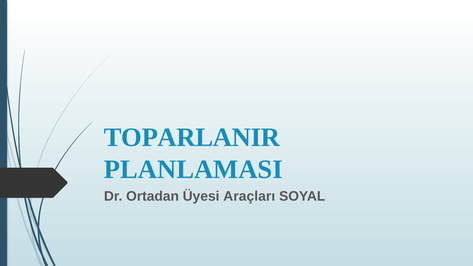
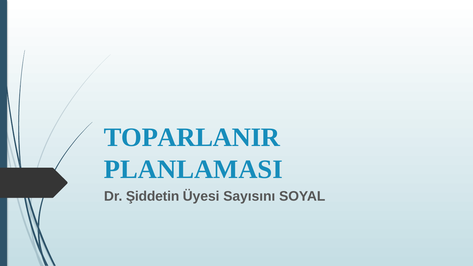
Ortadan: Ortadan -> Şiddetin (153, 196)
Araçları: Araçları -> Sayısını (249, 196)
